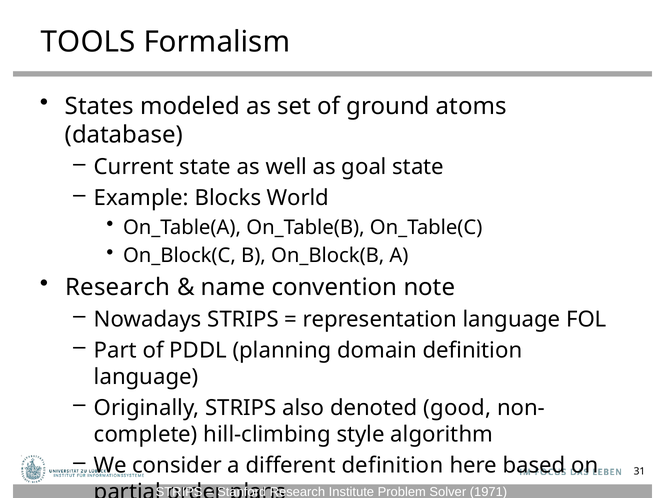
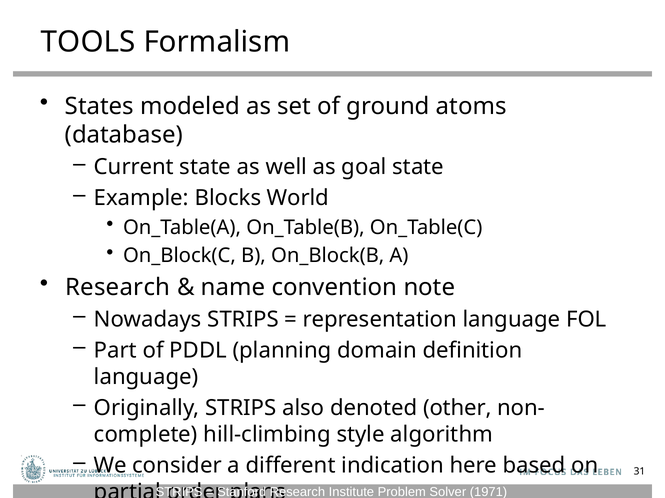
good: good -> other (457, 408)
different definition: definition -> indication (393, 466)
